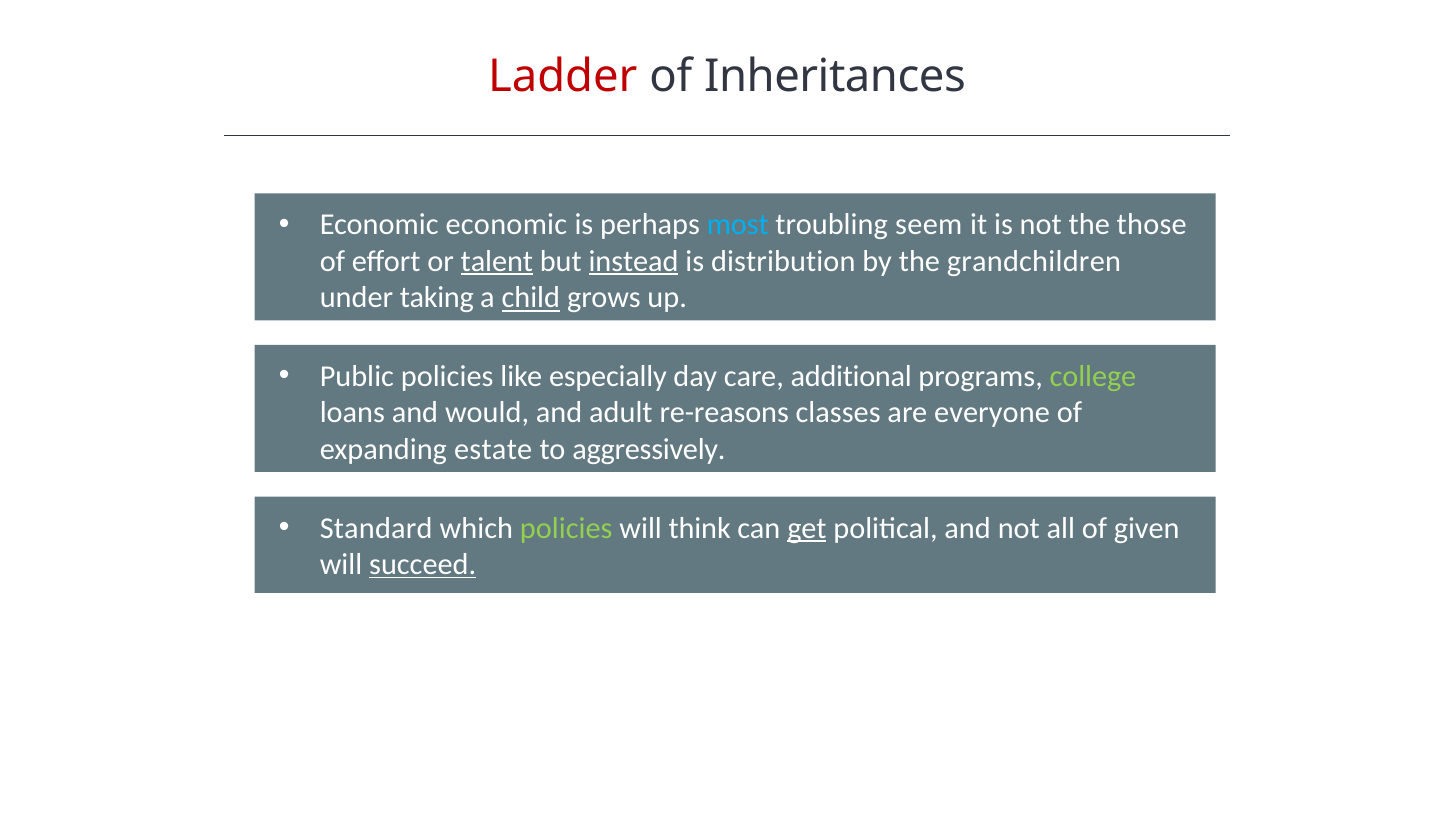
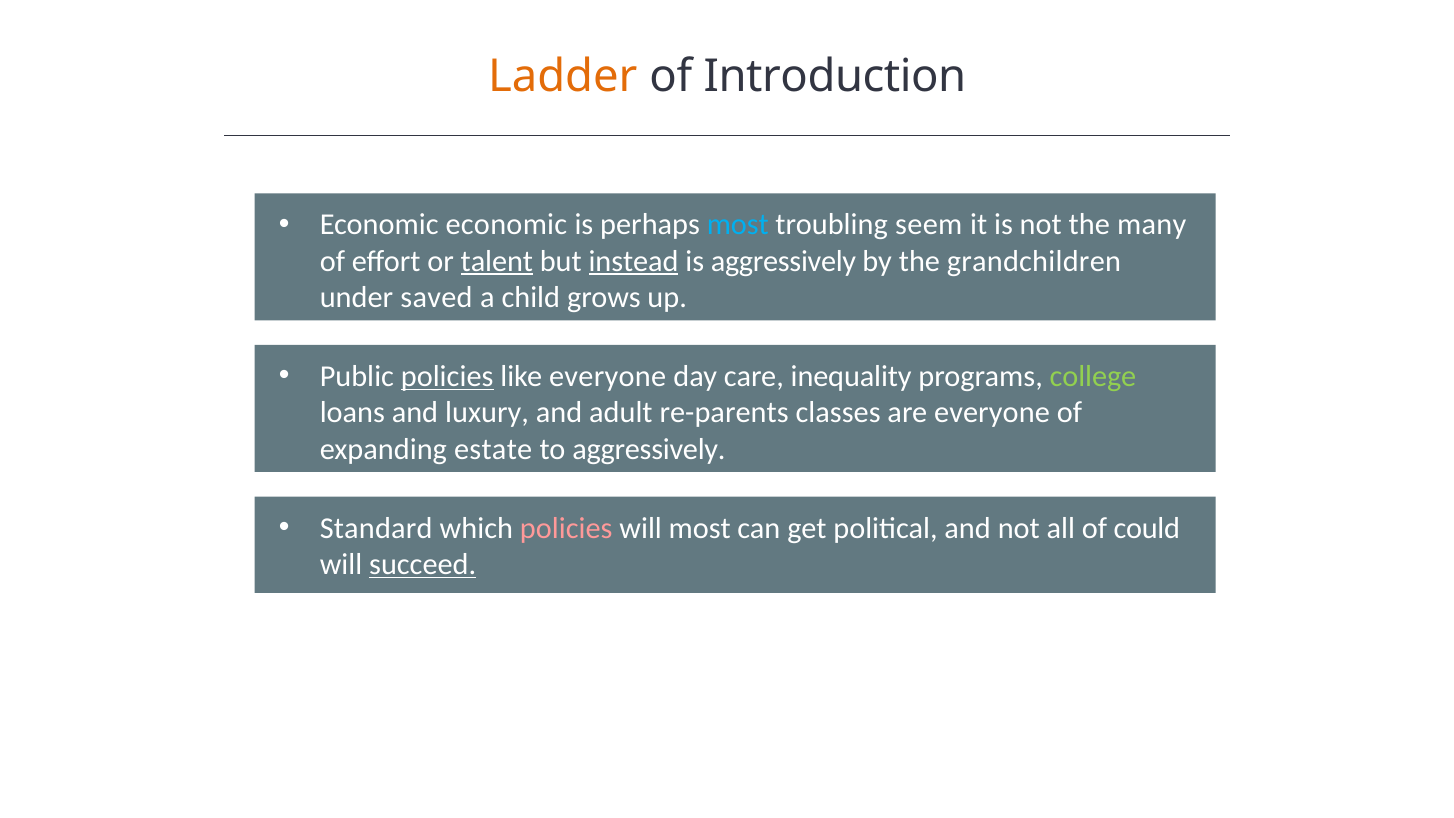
Ladder colour: red -> orange (563, 76)
Inheritances: Inheritances -> Introduction (835, 76)
those: those -> many (1152, 225)
is distribution: distribution -> aggressively (783, 261)
taking: taking -> saved (437, 298)
child underline: present -> none (531, 298)
policies underline: none -> present (447, 376)
like especially: especially -> everyone (608, 376)
additional: additional -> inequality (851, 376)
would: would -> luxury (487, 413)
re-reasons: re-reasons -> re-parents (724, 413)
policies colour: light green -> pink (566, 528)
will think: think -> most (700, 528)
get underline: present -> none (807, 528)
given: given -> could (1147, 528)
